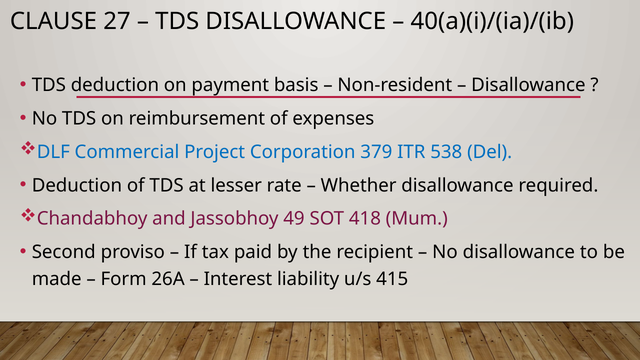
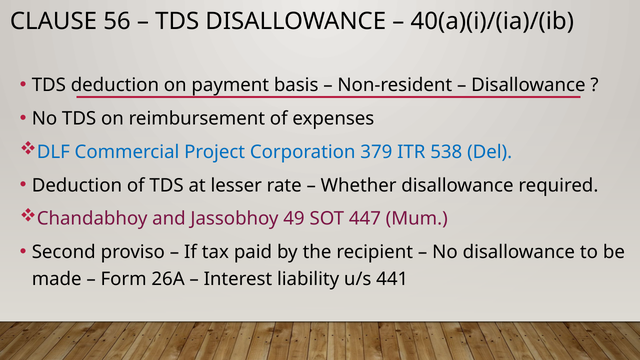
27: 27 -> 56 (117, 21)
418: 418 -> 447 (365, 219)
415: 415 -> 441 (392, 279)
